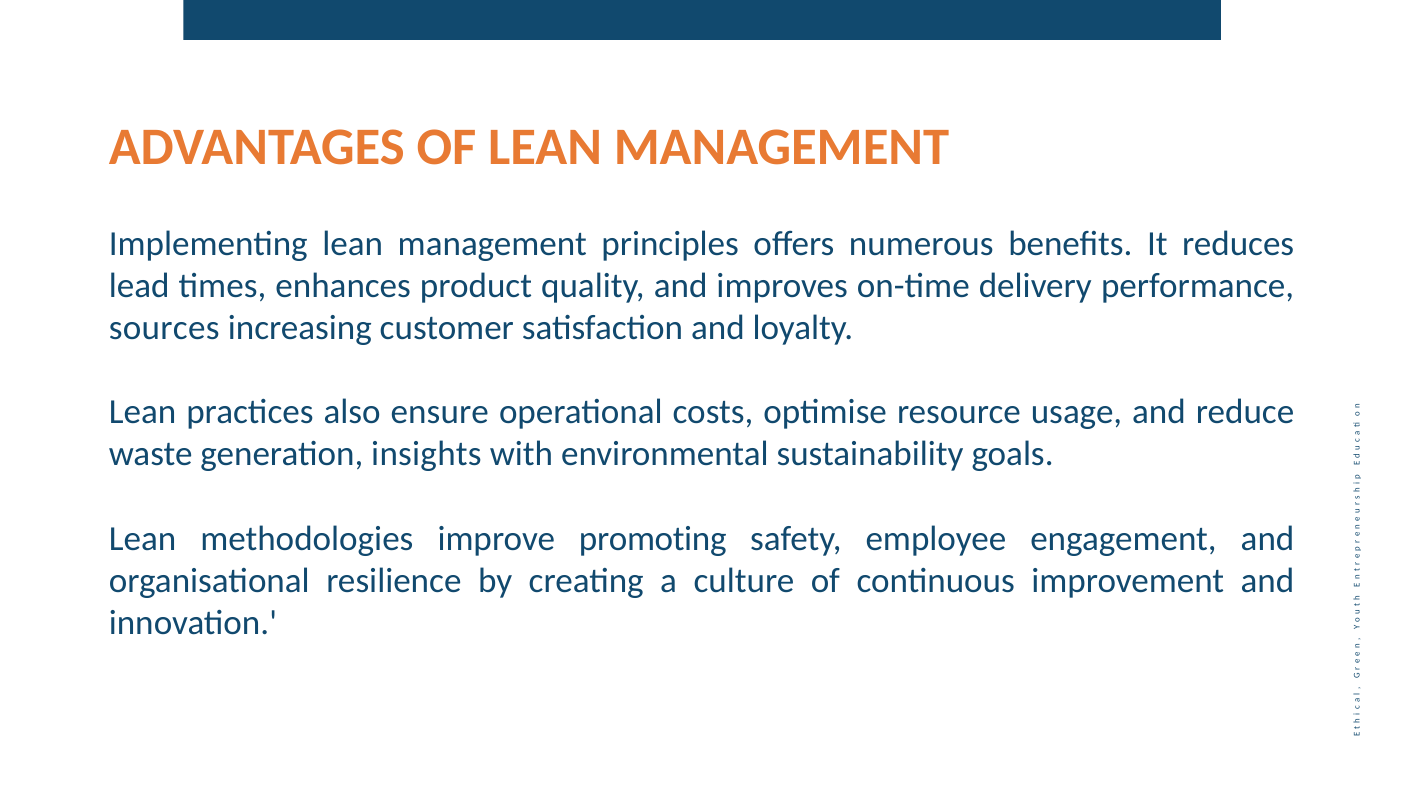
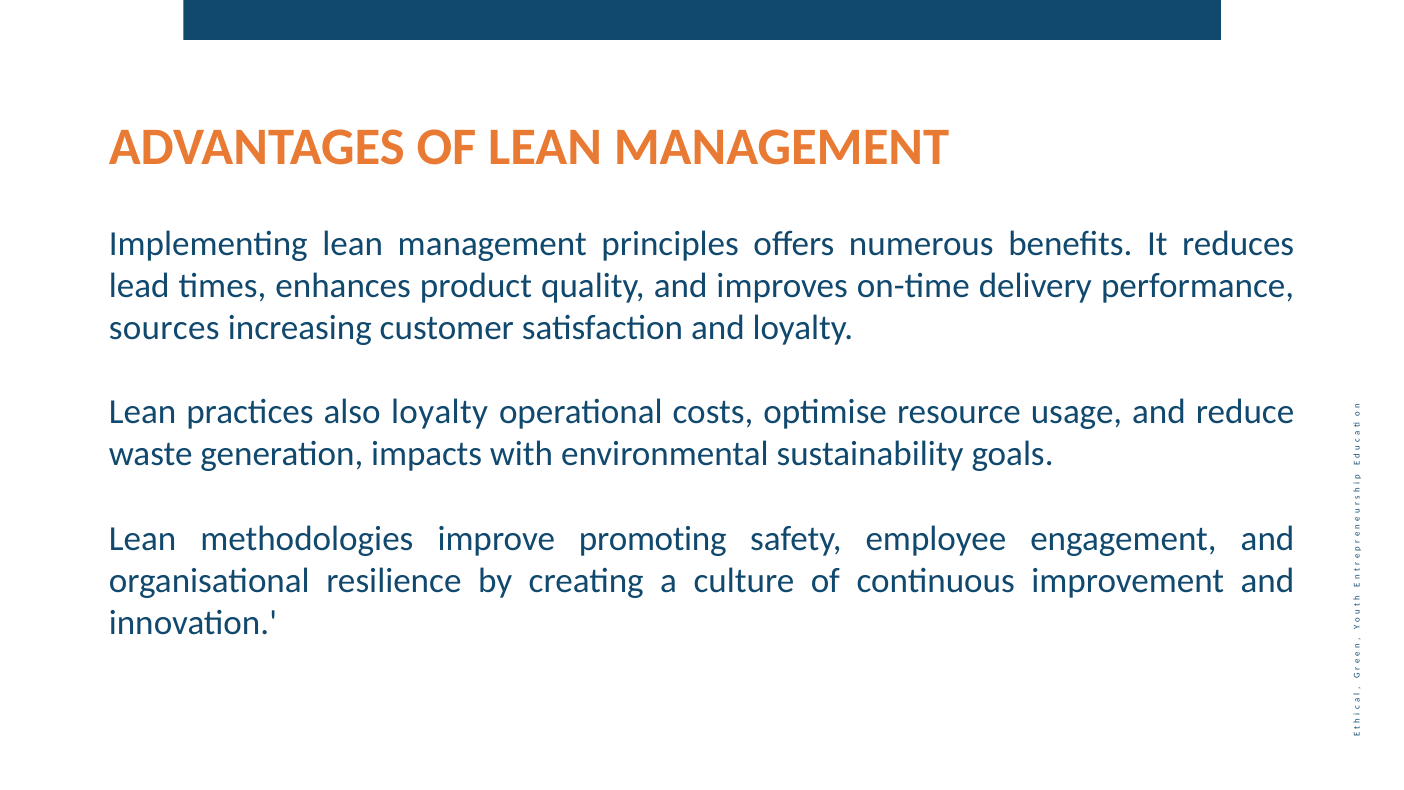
also ensure: ensure -> loyalty (440, 412)
insights: insights -> impacts (427, 454)
